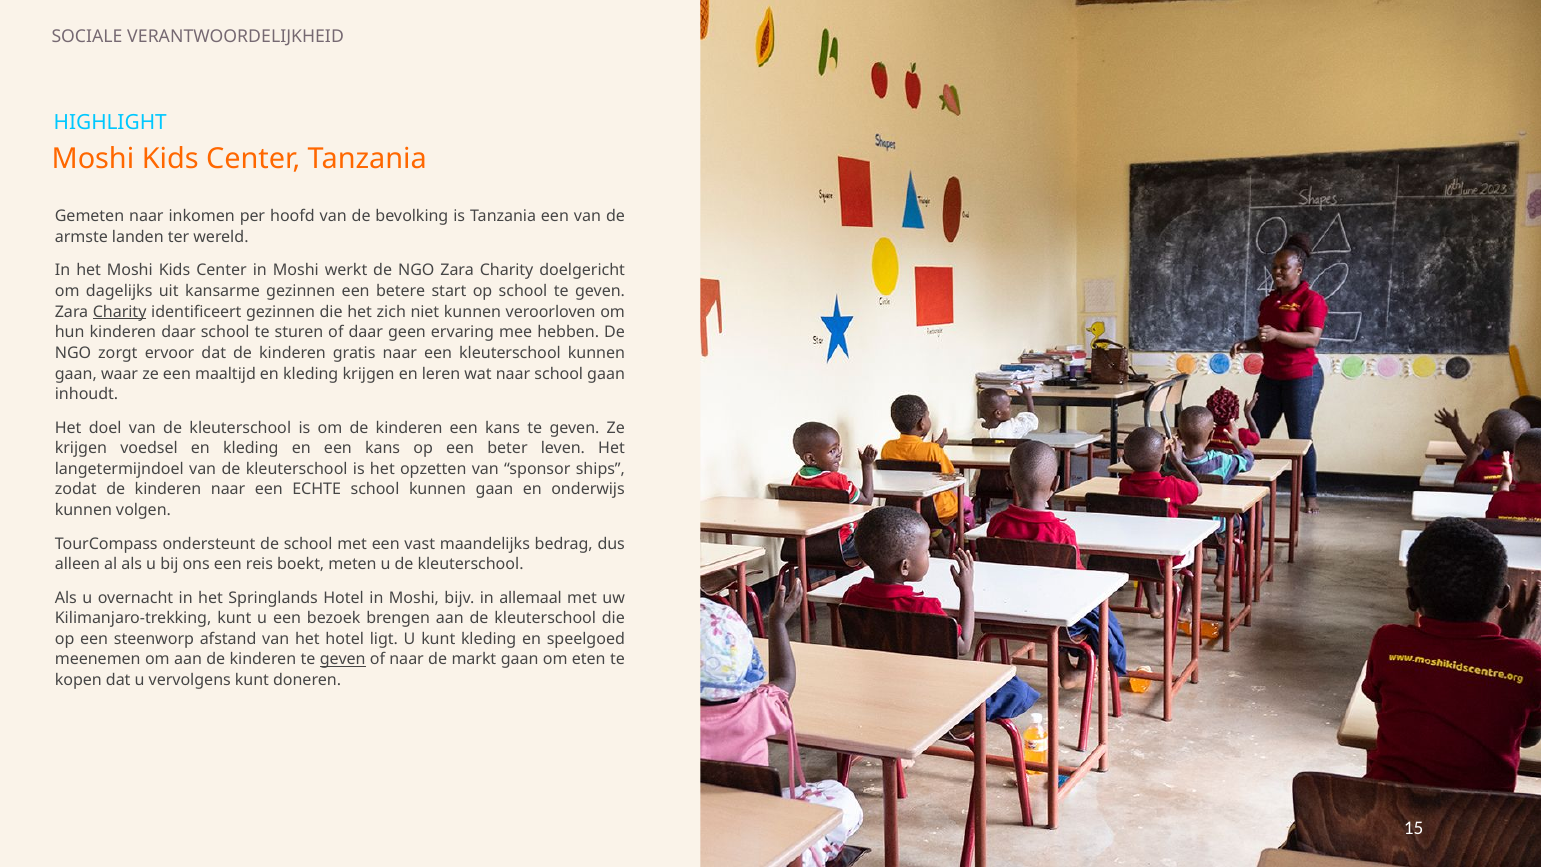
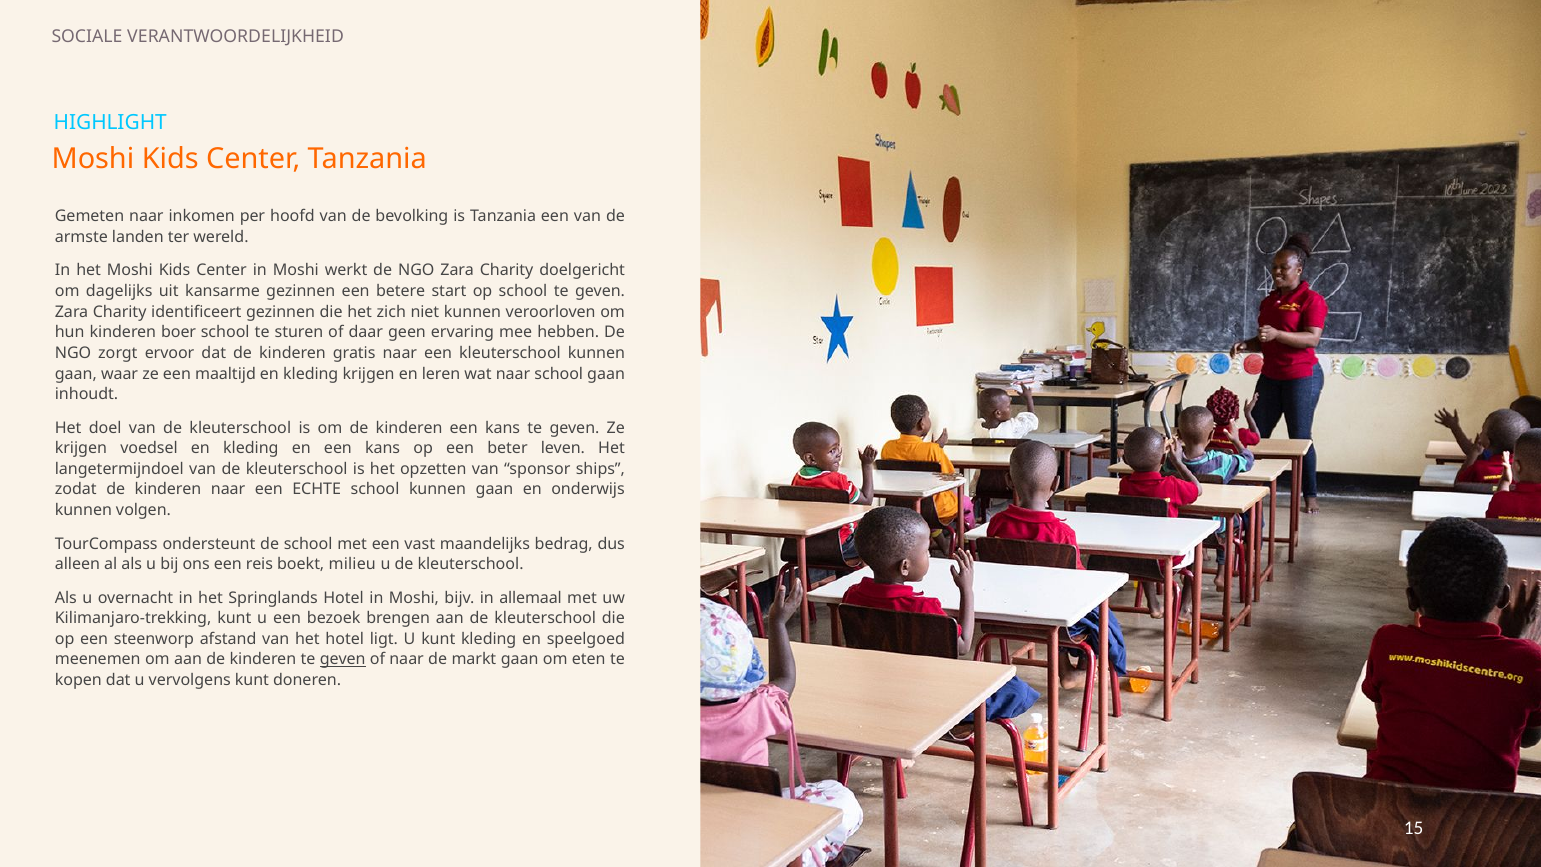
Charity underline: present -> none (120, 312)
kinderen daar: daar -> boer (179, 332)
meten: meten -> milieu (352, 564)
